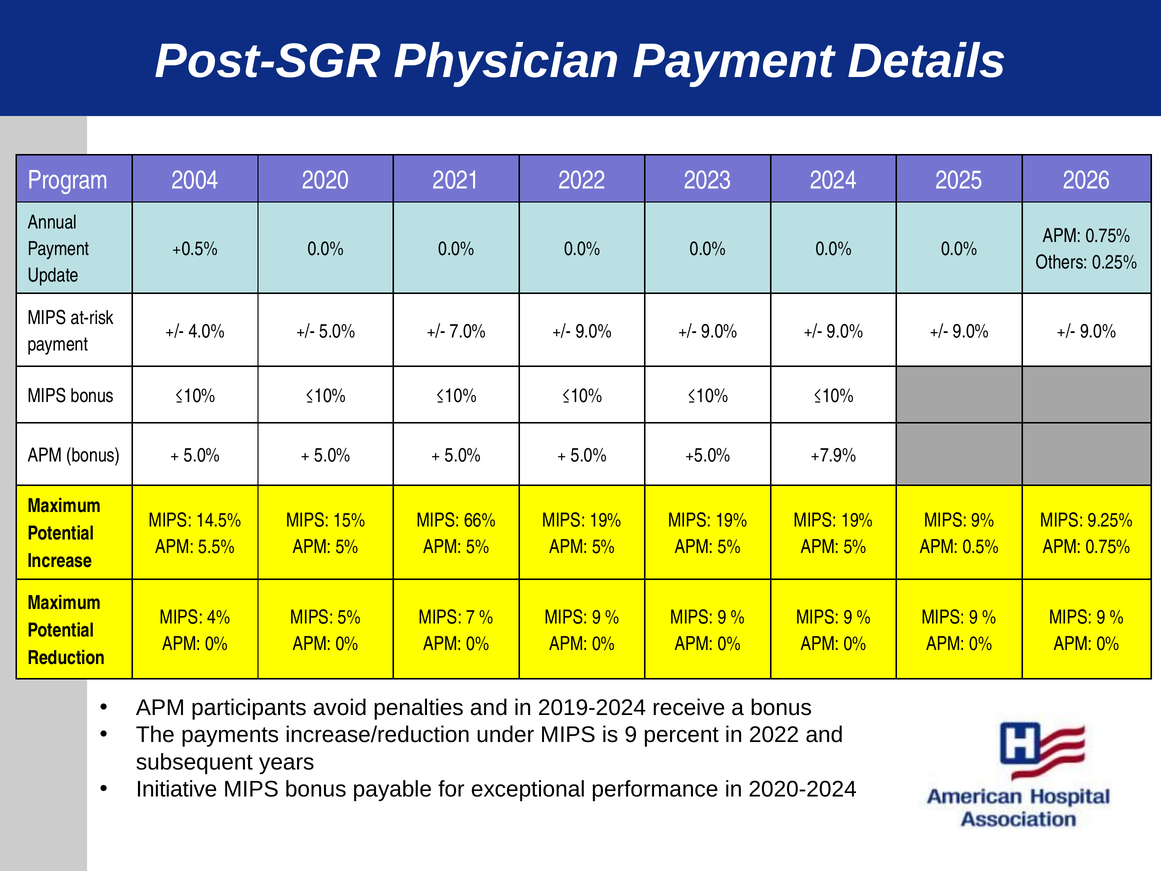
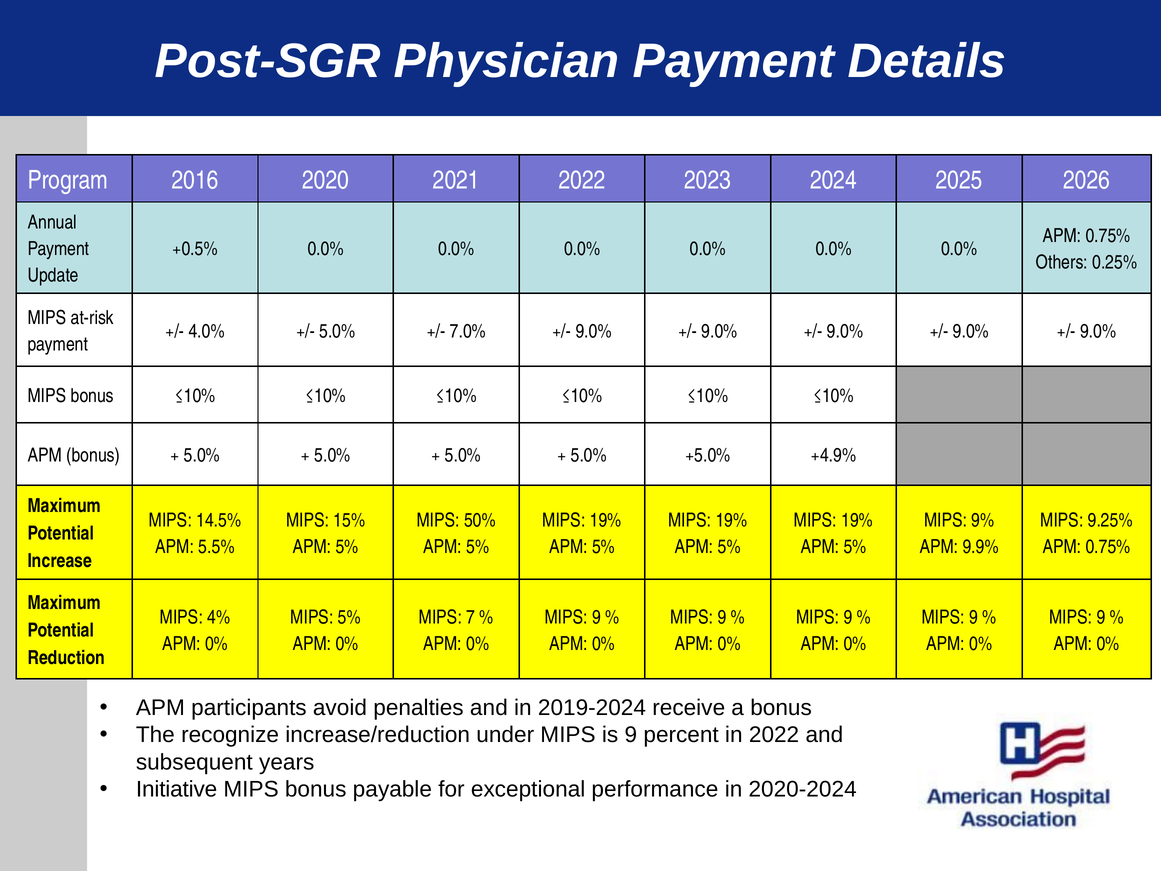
2004: 2004 -> 2016 (195, 180)
+7.9%: +7.9% -> +4.9% (833, 455)
66%: 66% -> 50% (480, 520)
0.5%: 0.5% -> 9.9% (981, 547)
payments: payments -> recognize (230, 735)
